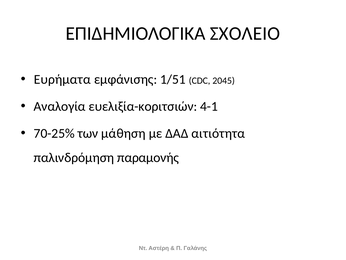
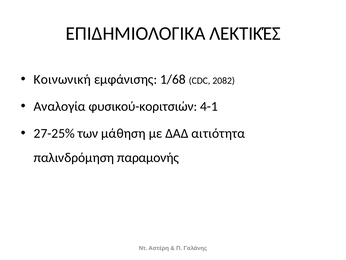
ΣΧΟΛΕΙΟ: ΣΧΟΛΕΙΟ -> ΛΕΚΤΙΚΈΣ (245, 33)
Ευρήματα: Ευρήματα -> Κοινωνική (62, 79)
1/51: 1/51 -> 1/68 (173, 79)
2045: 2045 -> 2082 (224, 81)
ευελιξία-κοριτσιών: ευελιξία-κοριτσιών -> φυσικού-κοριτσιών (143, 106)
70-25%: 70-25% -> 27-25% (54, 133)
